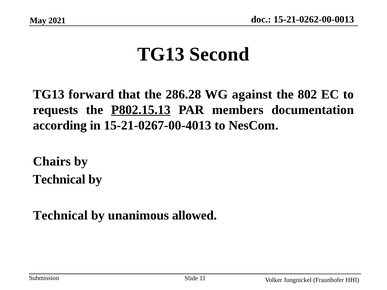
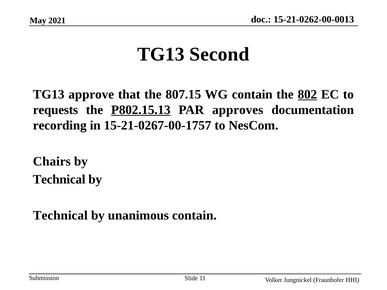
forward: forward -> approve (91, 94)
286.28: 286.28 -> 807.15 (183, 94)
WG against: against -> contain (252, 94)
802 underline: none -> present (307, 94)
members: members -> approves (238, 110)
according: according -> recording (60, 125)
15-21-0267-00-4013: 15-21-0267-00-4013 -> 15-21-0267-00-1757 (158, 125)
unanimous allowed: allowed -> contain (194, 216)
